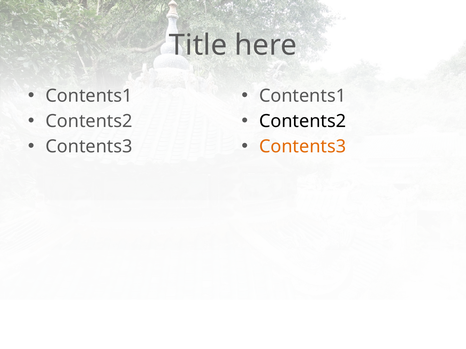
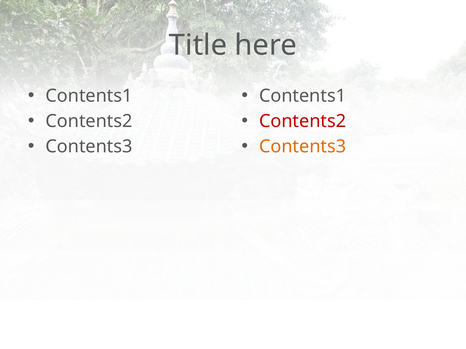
Contents2 colour: black -> red (303, 121)
